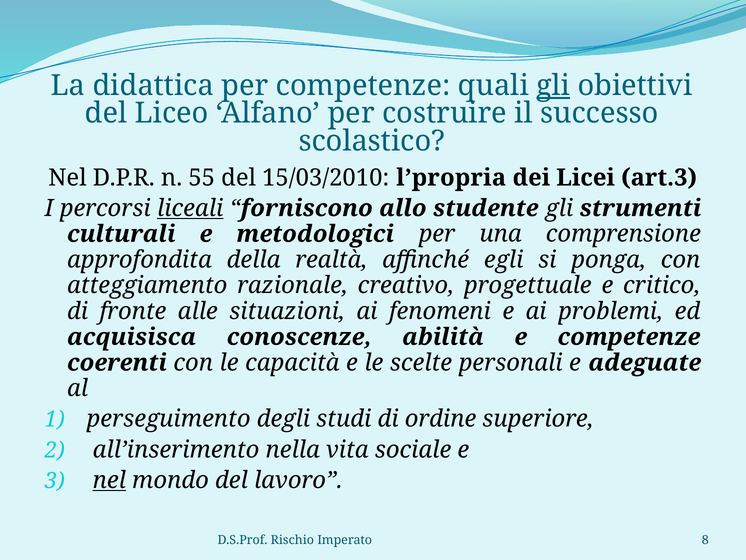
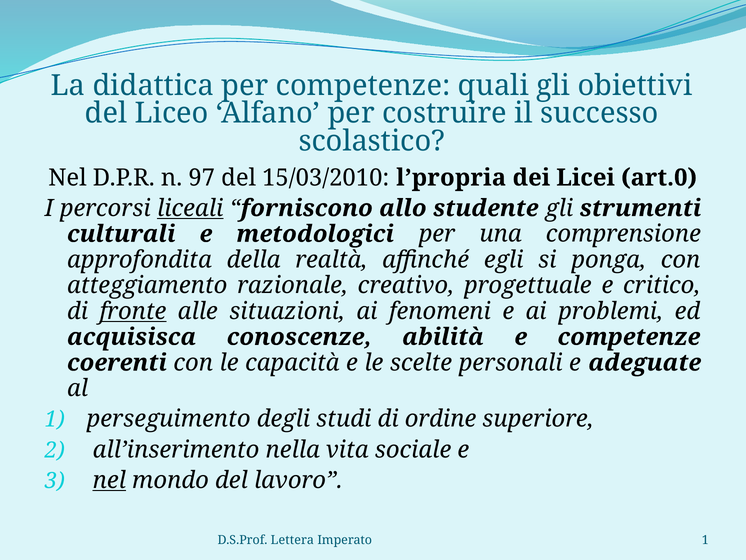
gli underline: present -> none (553, 85)
55: 55 -> 97 (202, 178)
art.3: art.3 -> art.0 (659, 178)
fronte underline: none -> present (133, 311)
Rischio: Rischio -> Lettera (292, 540)
Imperato 8: 8 -> 1 (705, 540)
